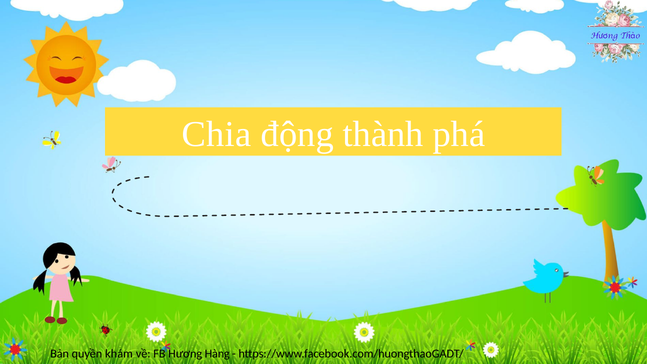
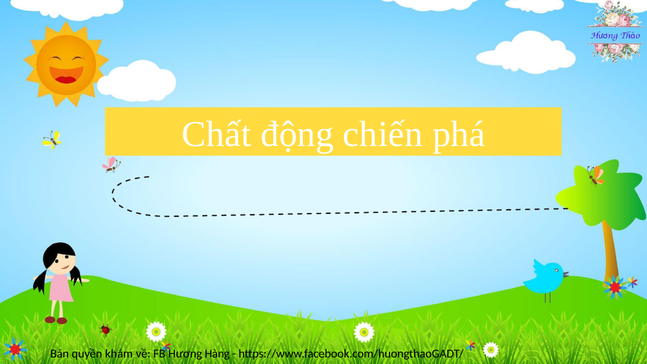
Chia: Chia -> Chất (216, 134)
thành: thành -> chiến (383, 134)
